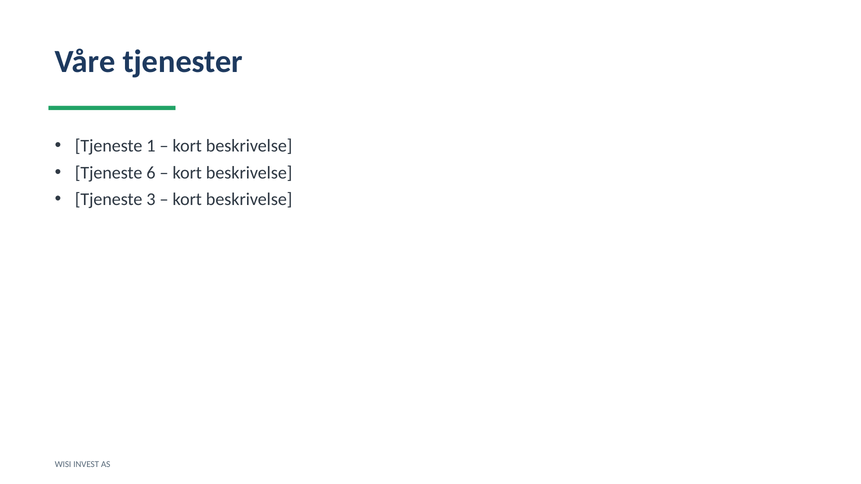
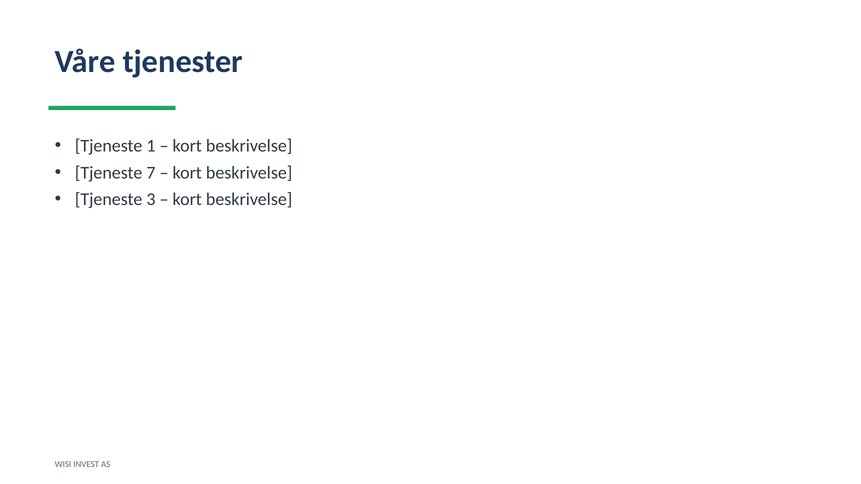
6: 6 -> 7 (151, 173)
